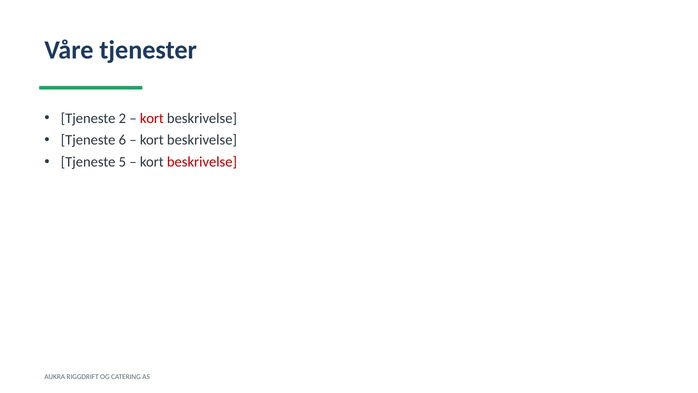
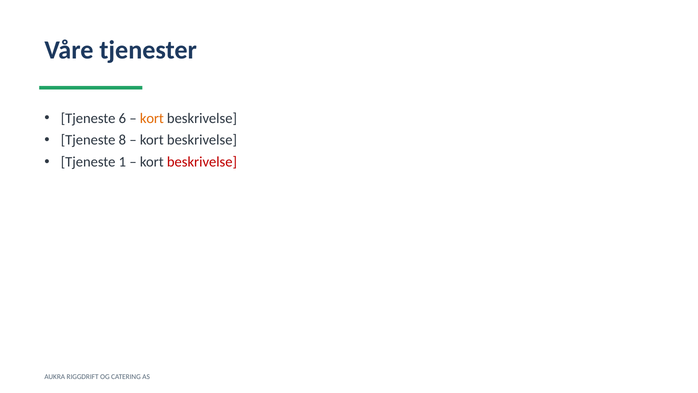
2: 2 -> 6 (122, 118)
kort colour: red -> orange (152, 118)
6: 6 -> 8 (122, 140)
5: 5 -> 1 (122, 162)
